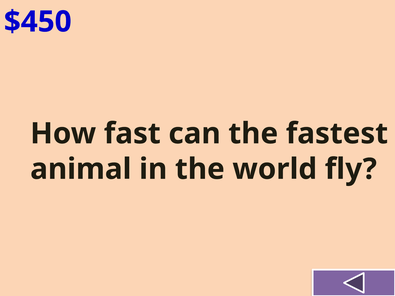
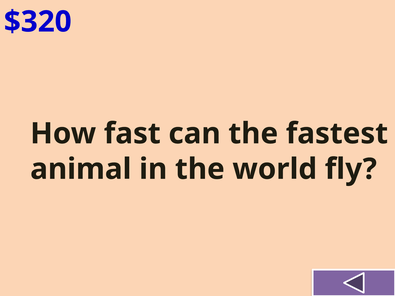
$450: $450 -> $320 (38, 22)
